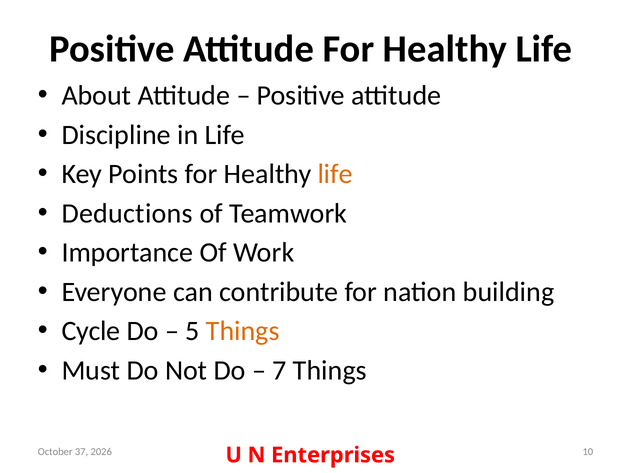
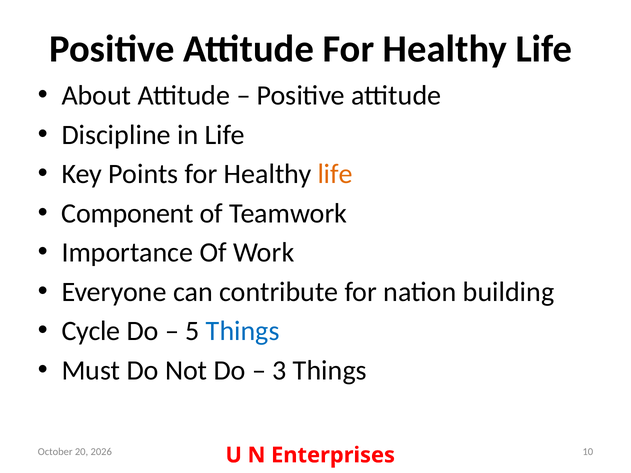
Deductions: Deductions -> Component (128, 213)
Things colour: orange -> blue (243, 331)
7: 7 -> 3 (279, 371)
37: 37 -> 20 (82, 452)
